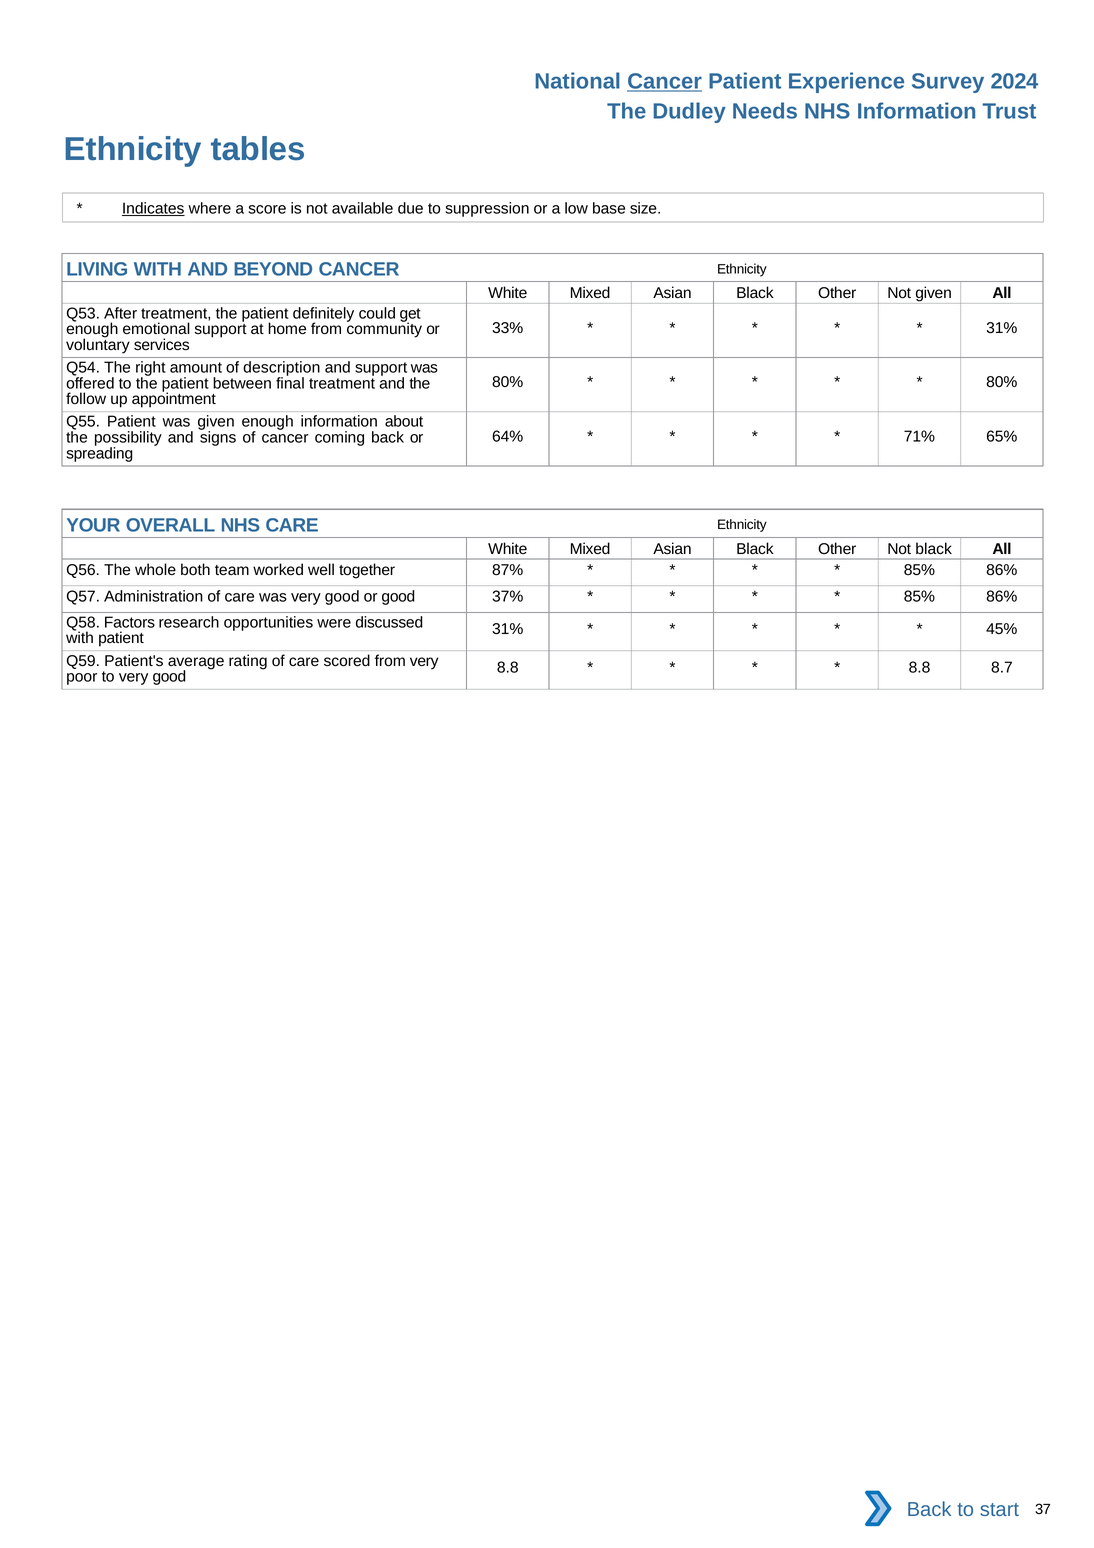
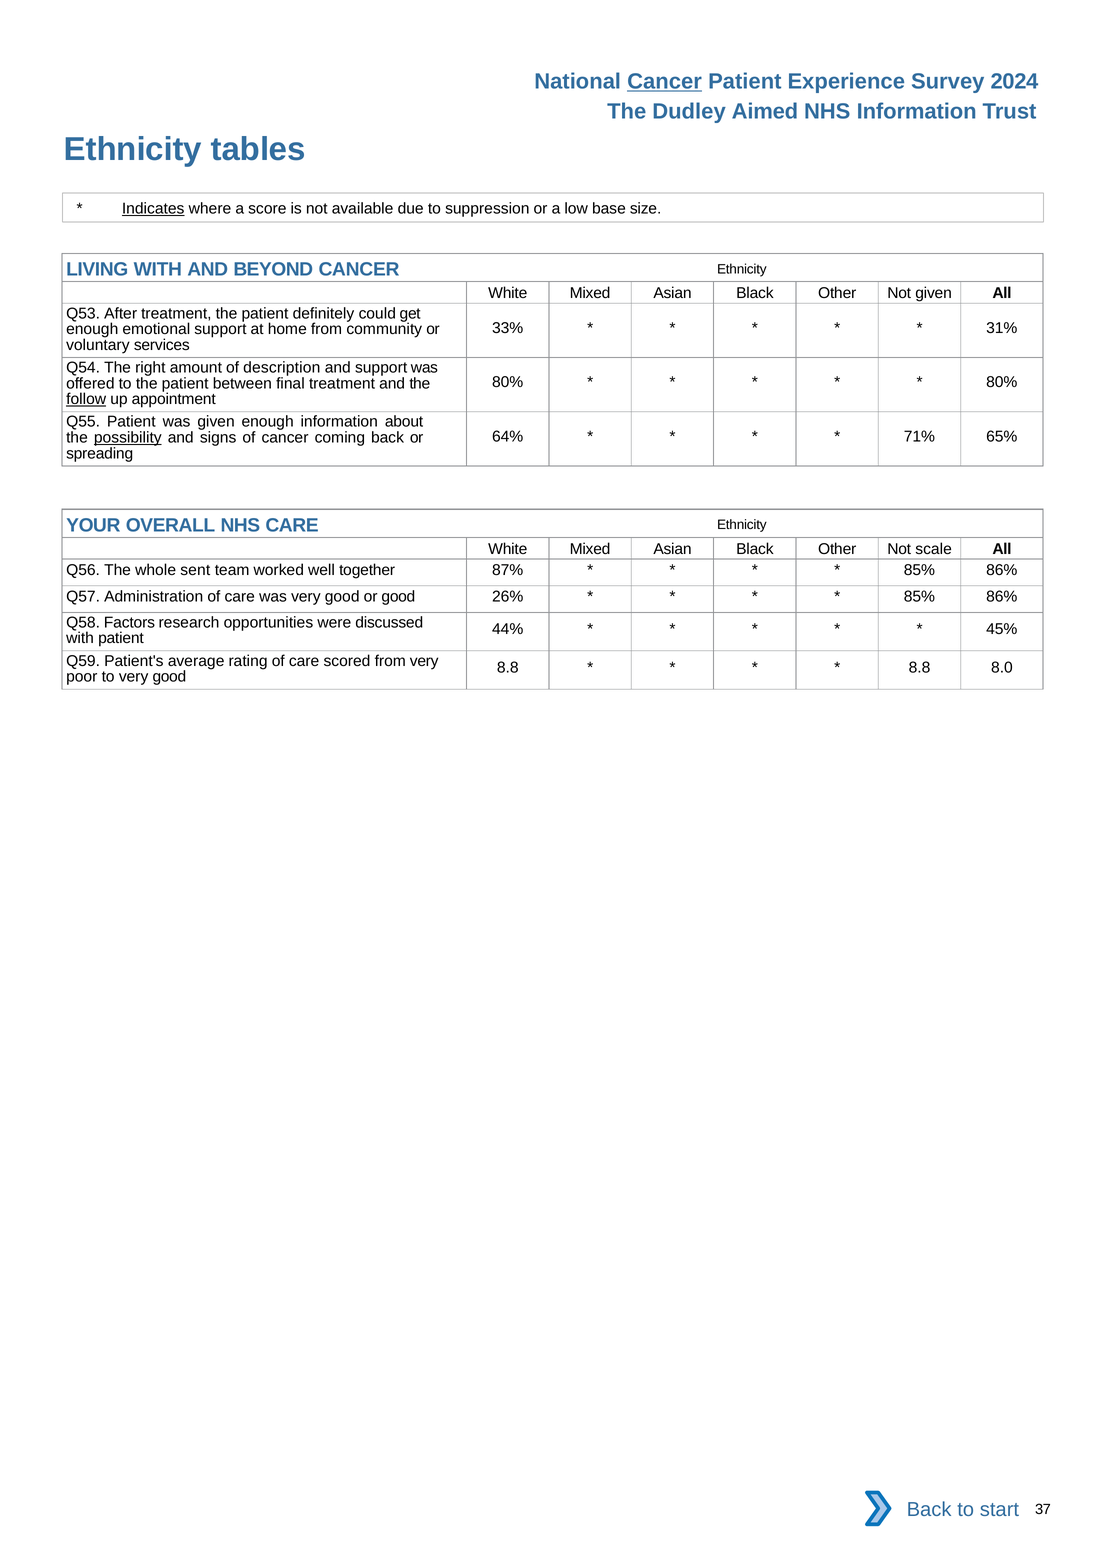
Needs: Needs -> Aimed (765, 111)
follow underline: none -> present (86, 399)
possibility underline: none -> present (128, 438)
Not black: black -> scale (934, 549)
both: both -> sent (195, 570)
37%: 37% -> 26% (508, 597)
31%: 31% -> 44% (508, 629)
8.7: 8.7 -> 8.0 (1002, 668)
